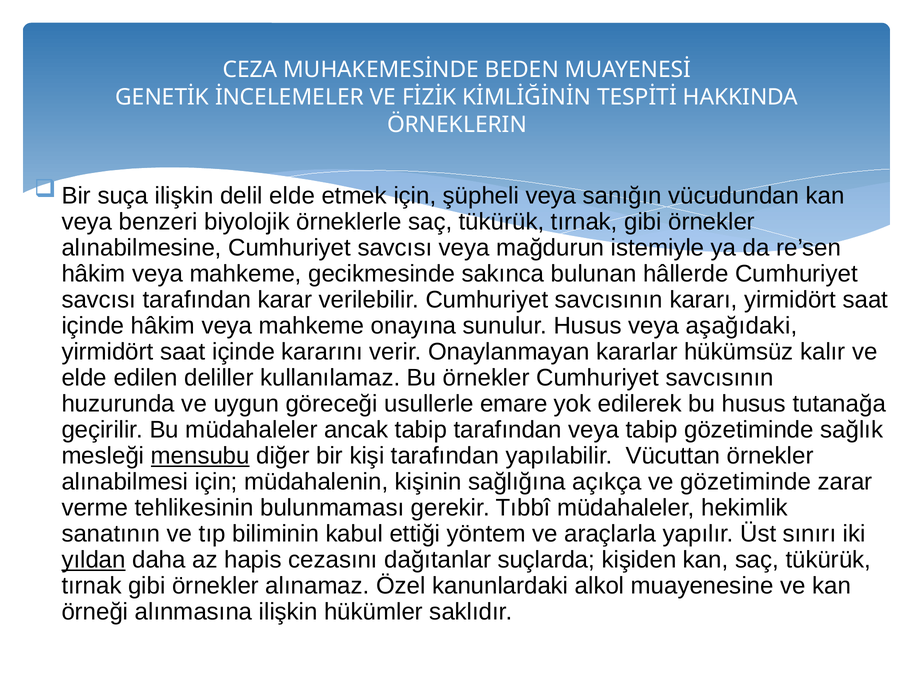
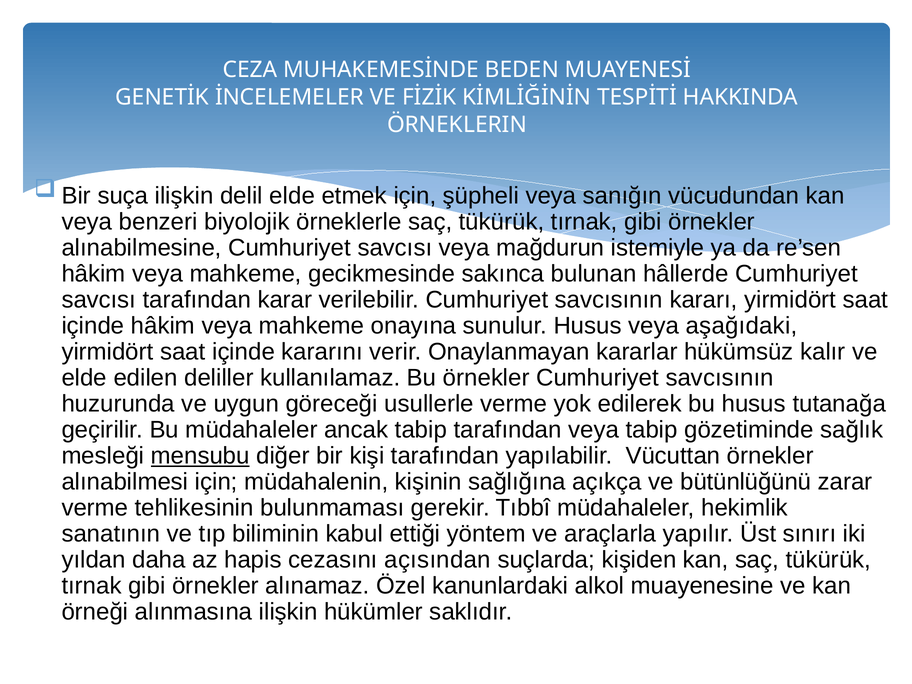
usullerle emare: emare -> verme (514, 404)
ve gözetiminde: gözetiminde -> bütünlüğünü (746, 482)
yıldan underline: present -> none (94, 560)
dağıtanlar: dağıtanlar -> açısından (438, 560)
